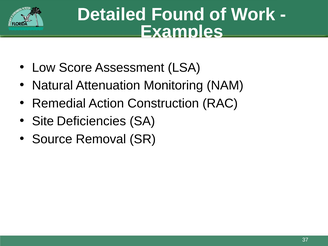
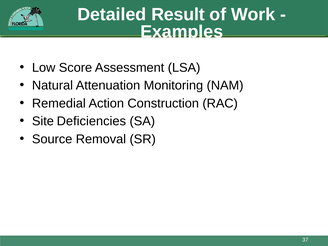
Found: Found -> Result (178, 15)
